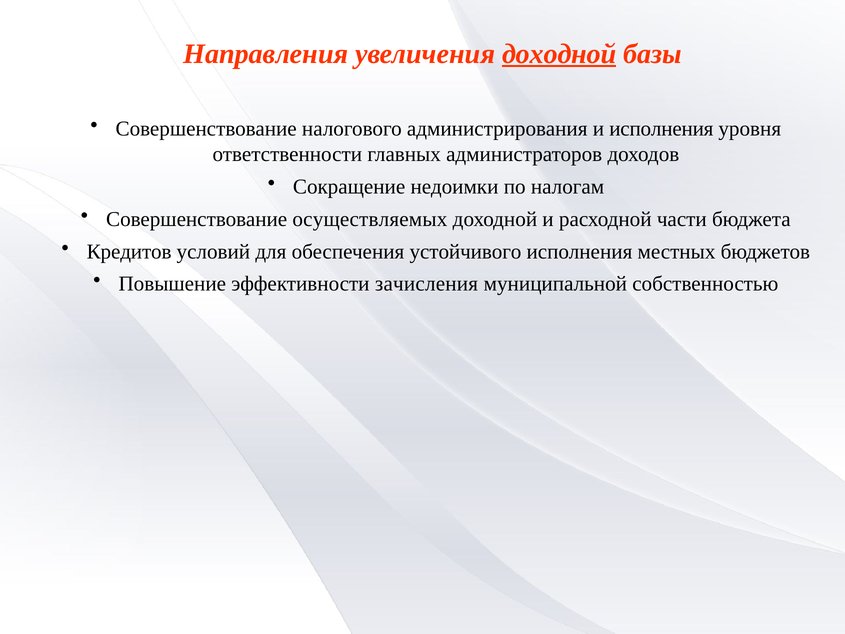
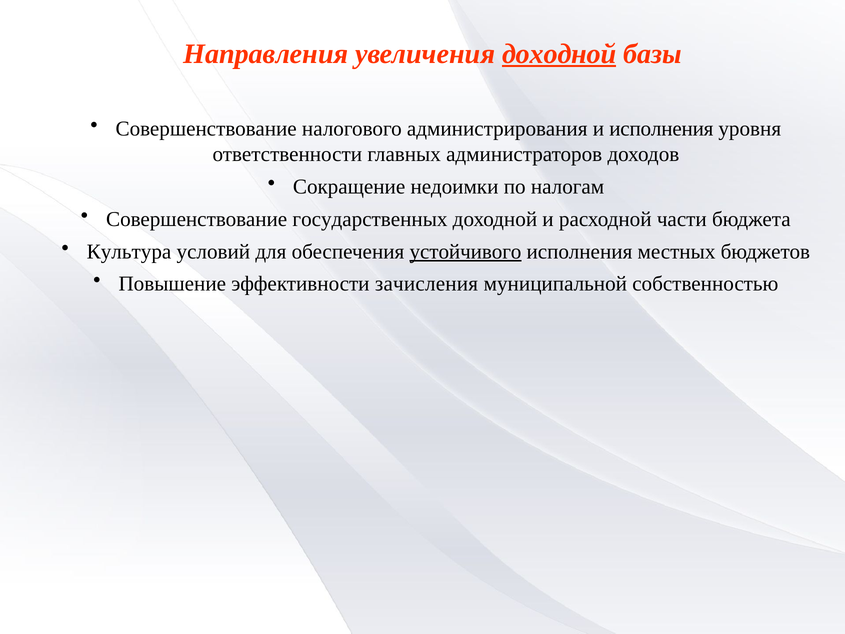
осуществляемых: осуществляемых -> государственных (370, 219)
Кредитов: Кредитов -> Культура (129, 251)
устойчивого underline: none -> present (466, 251)
